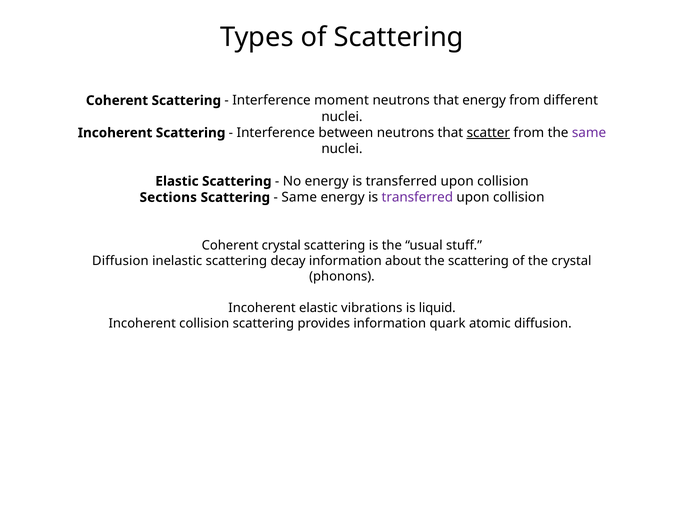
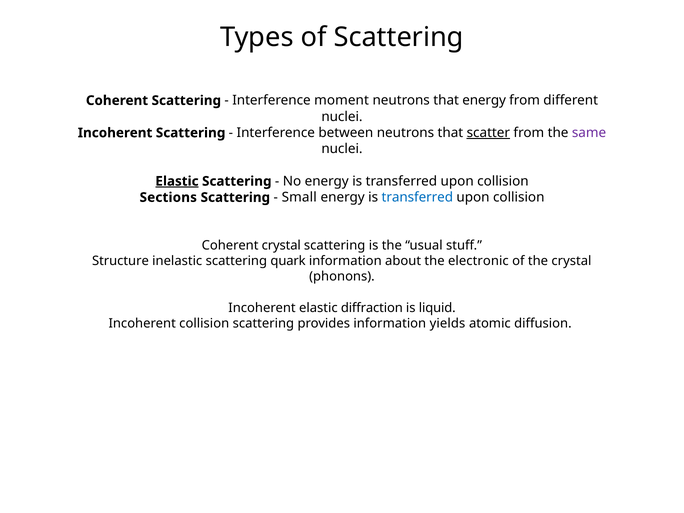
Elastic underline: none -> present (177, 181)
Same: Same -> Small (299, 197)
transferred colour: purple -> blue (417, 197)
Diffusion: Diffusion -> Structure (120, 261)
decay: decay -> quark (288, 261)
the scattering: scattering -> electronic (478, 261)
vibrations: vibrations -> diffraction (372, 308)
quark: quark -> yields (447, 324)
